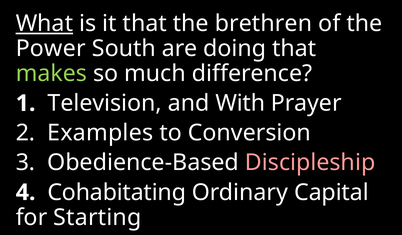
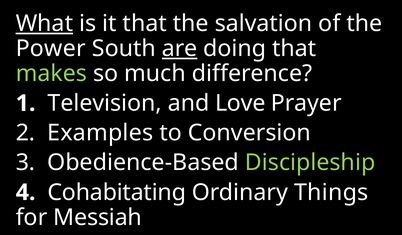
brethren: brethren -> salvation (264, 24)
are underline: none -> present (180, 49)
With: With -> Love (240, 104)
Discipleship colour: pink -> light green (310, 163)
Capital: Capital -> Things (331, 193)
Starting: Starting -> Messiah (98, 218)
